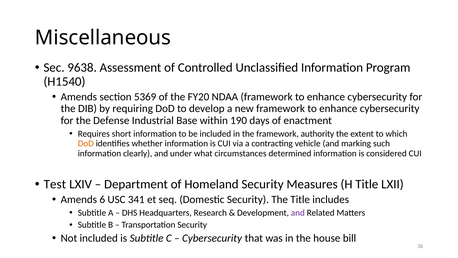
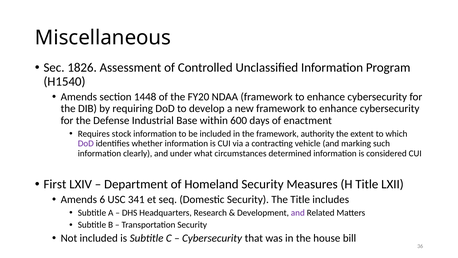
9638: 9638 -> 1826 (82, 67)
5369: 5369 -> 1448 (145, 97)
190: 190 -> 600 (239, 120)
short: short -> stock (122, 134)
DoD colour: orange -> purple (86, 143)
Test: Test -> First (55, 184)
